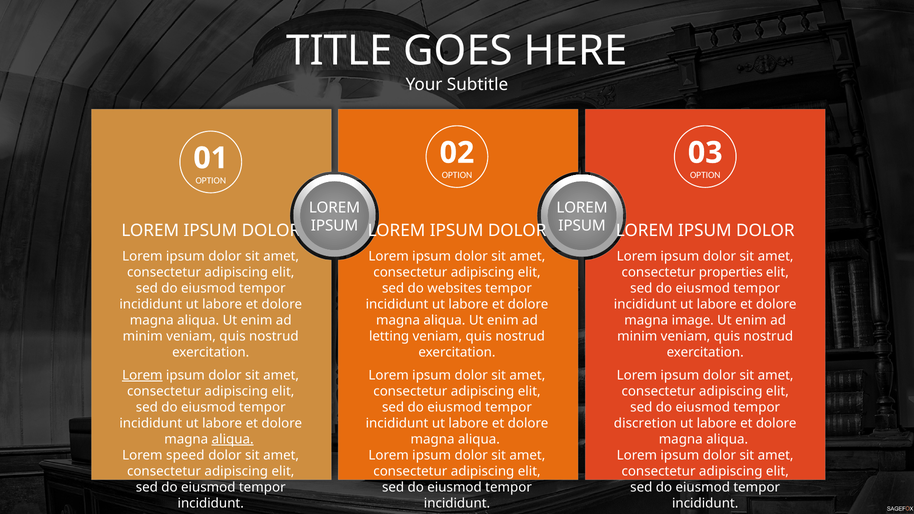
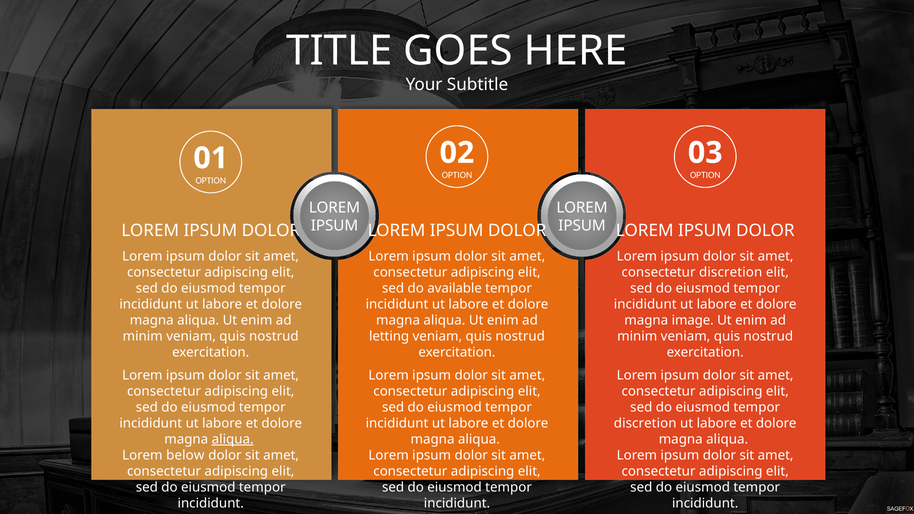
consectetur properties: properties -> discretion (731, 273)
websites: websites -> available (455, 289)
Lorem underline: present -> none (142, 375)
speed: speed -> below (185, 455)
